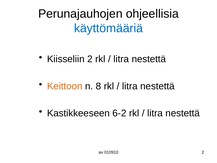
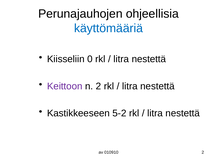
Kiisseliin 2: 2 -> 0 (90, 59)
Keittoon colour: orange -> purple (65, 86)
n 8: 8 -> 2 (98, 86)
6-2: 6-2 -> 5-2 (119, 113)
